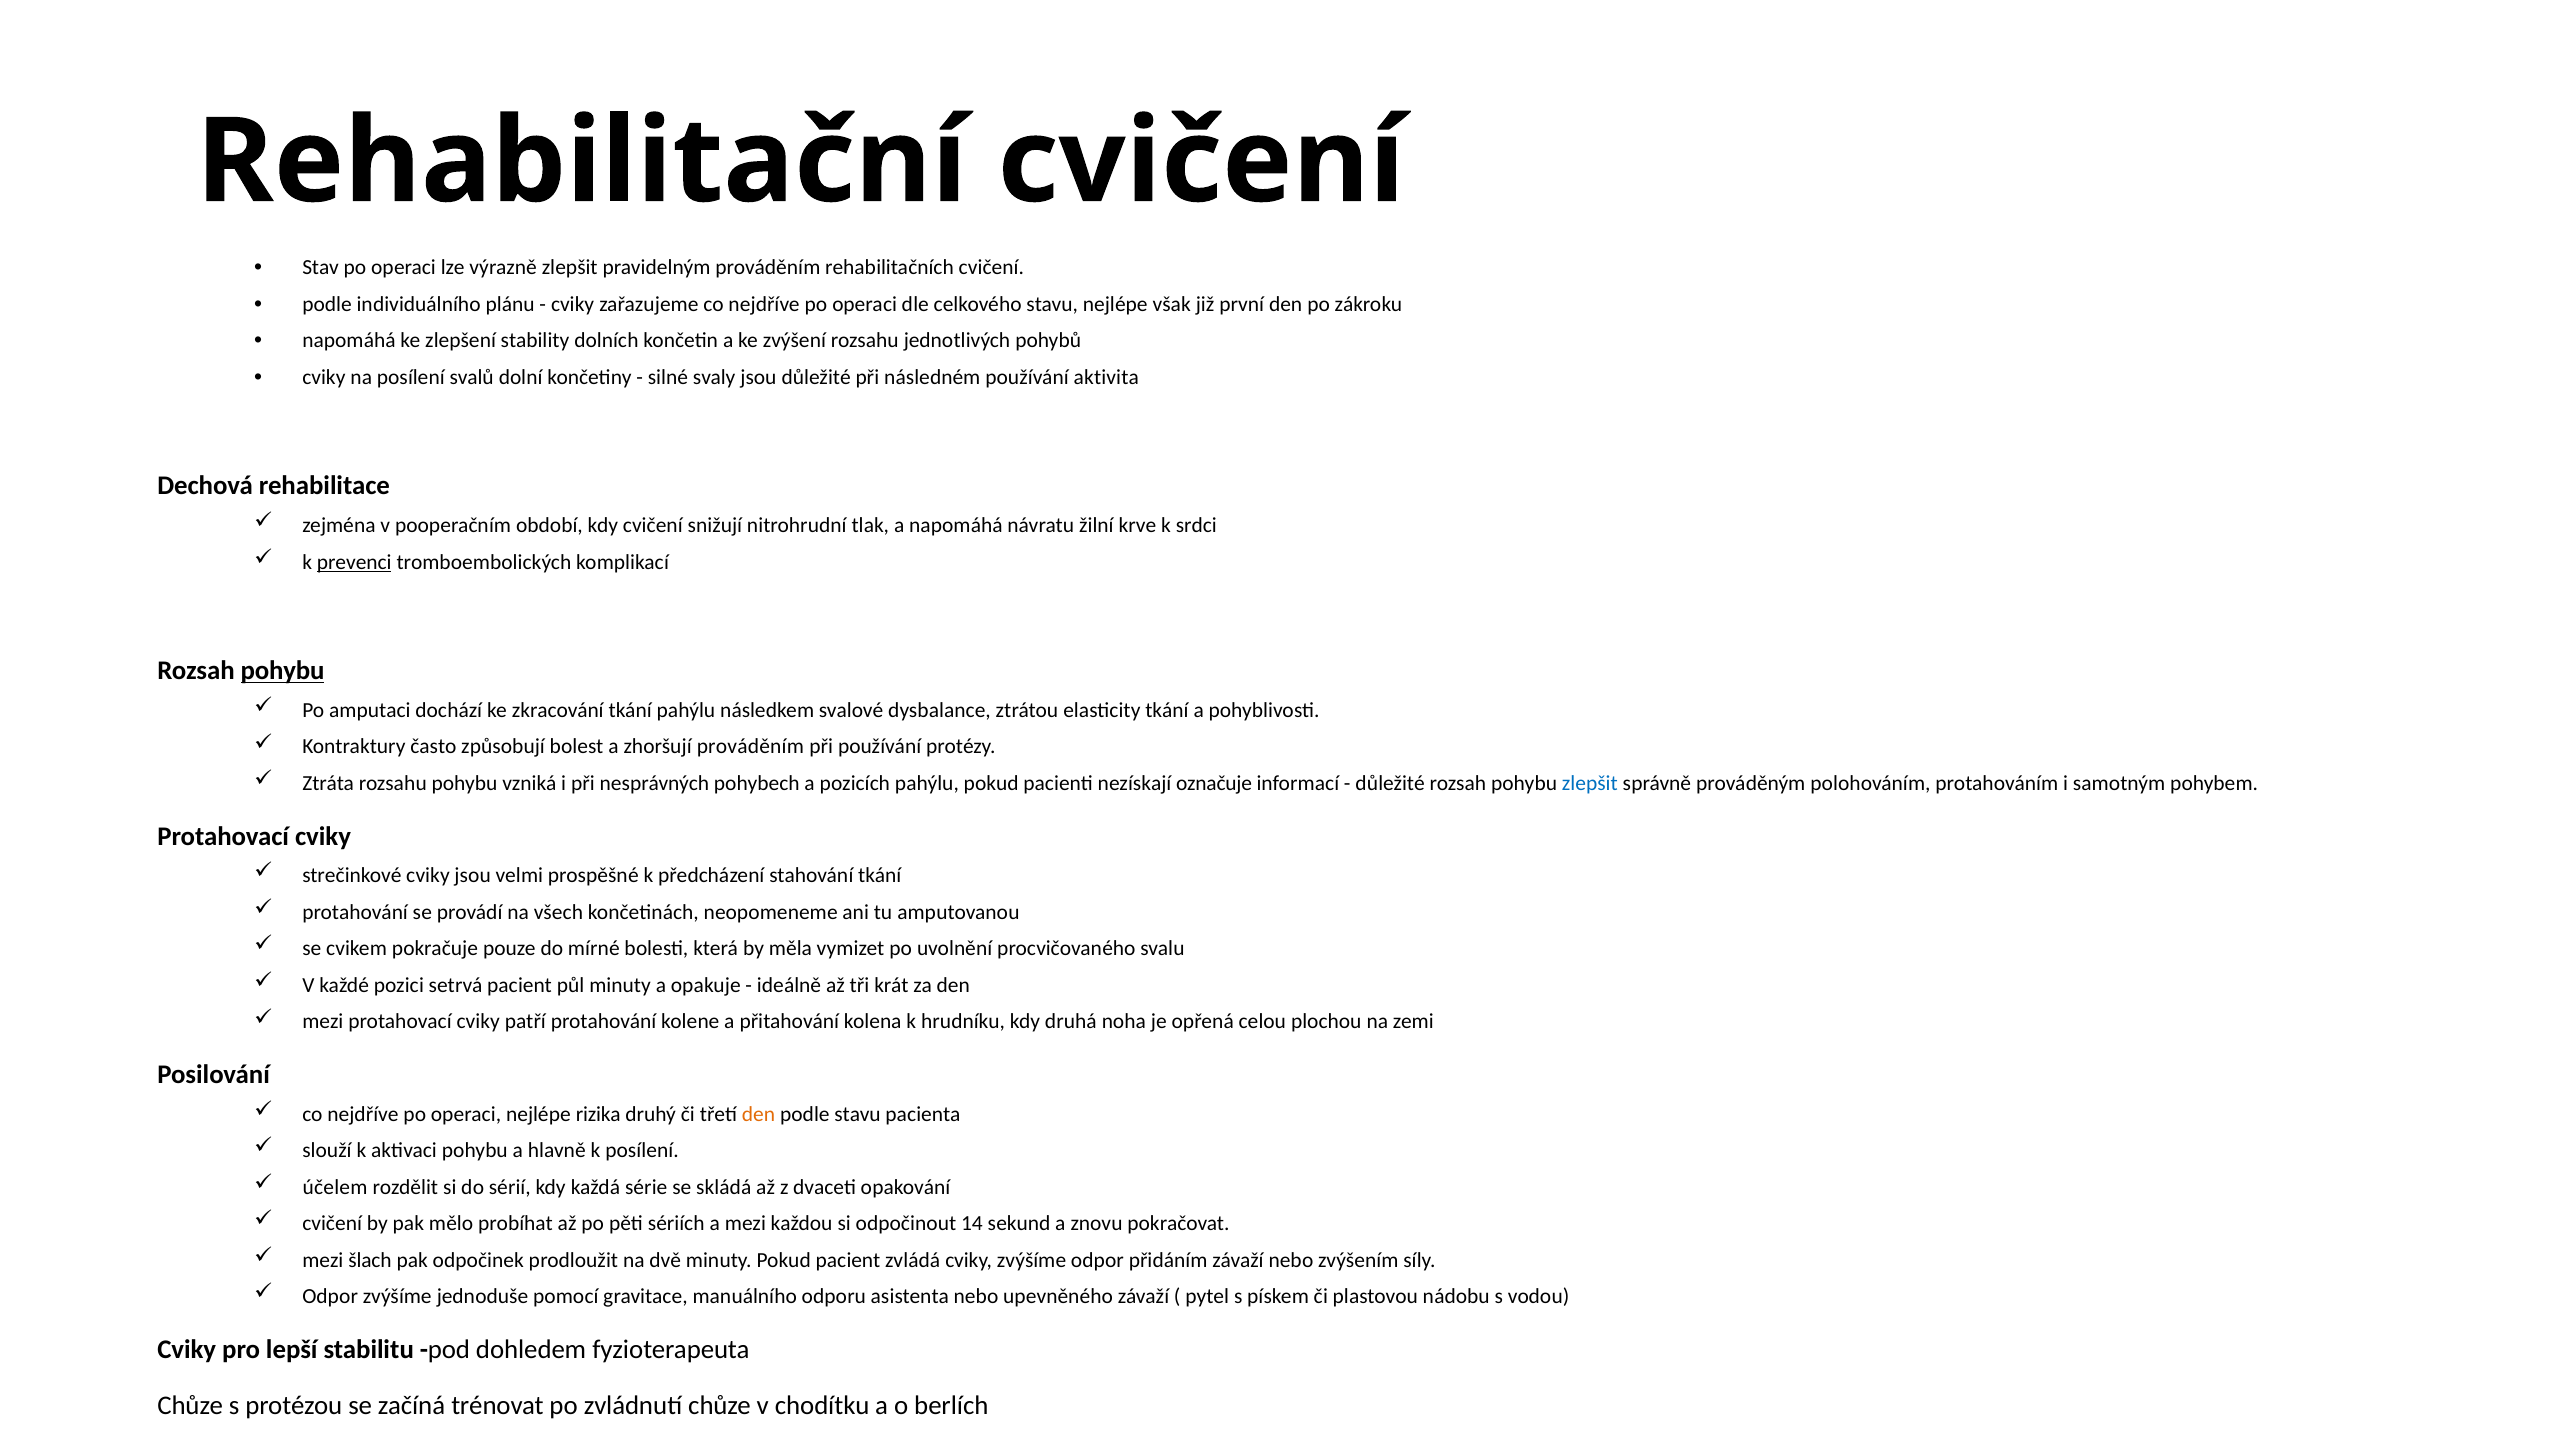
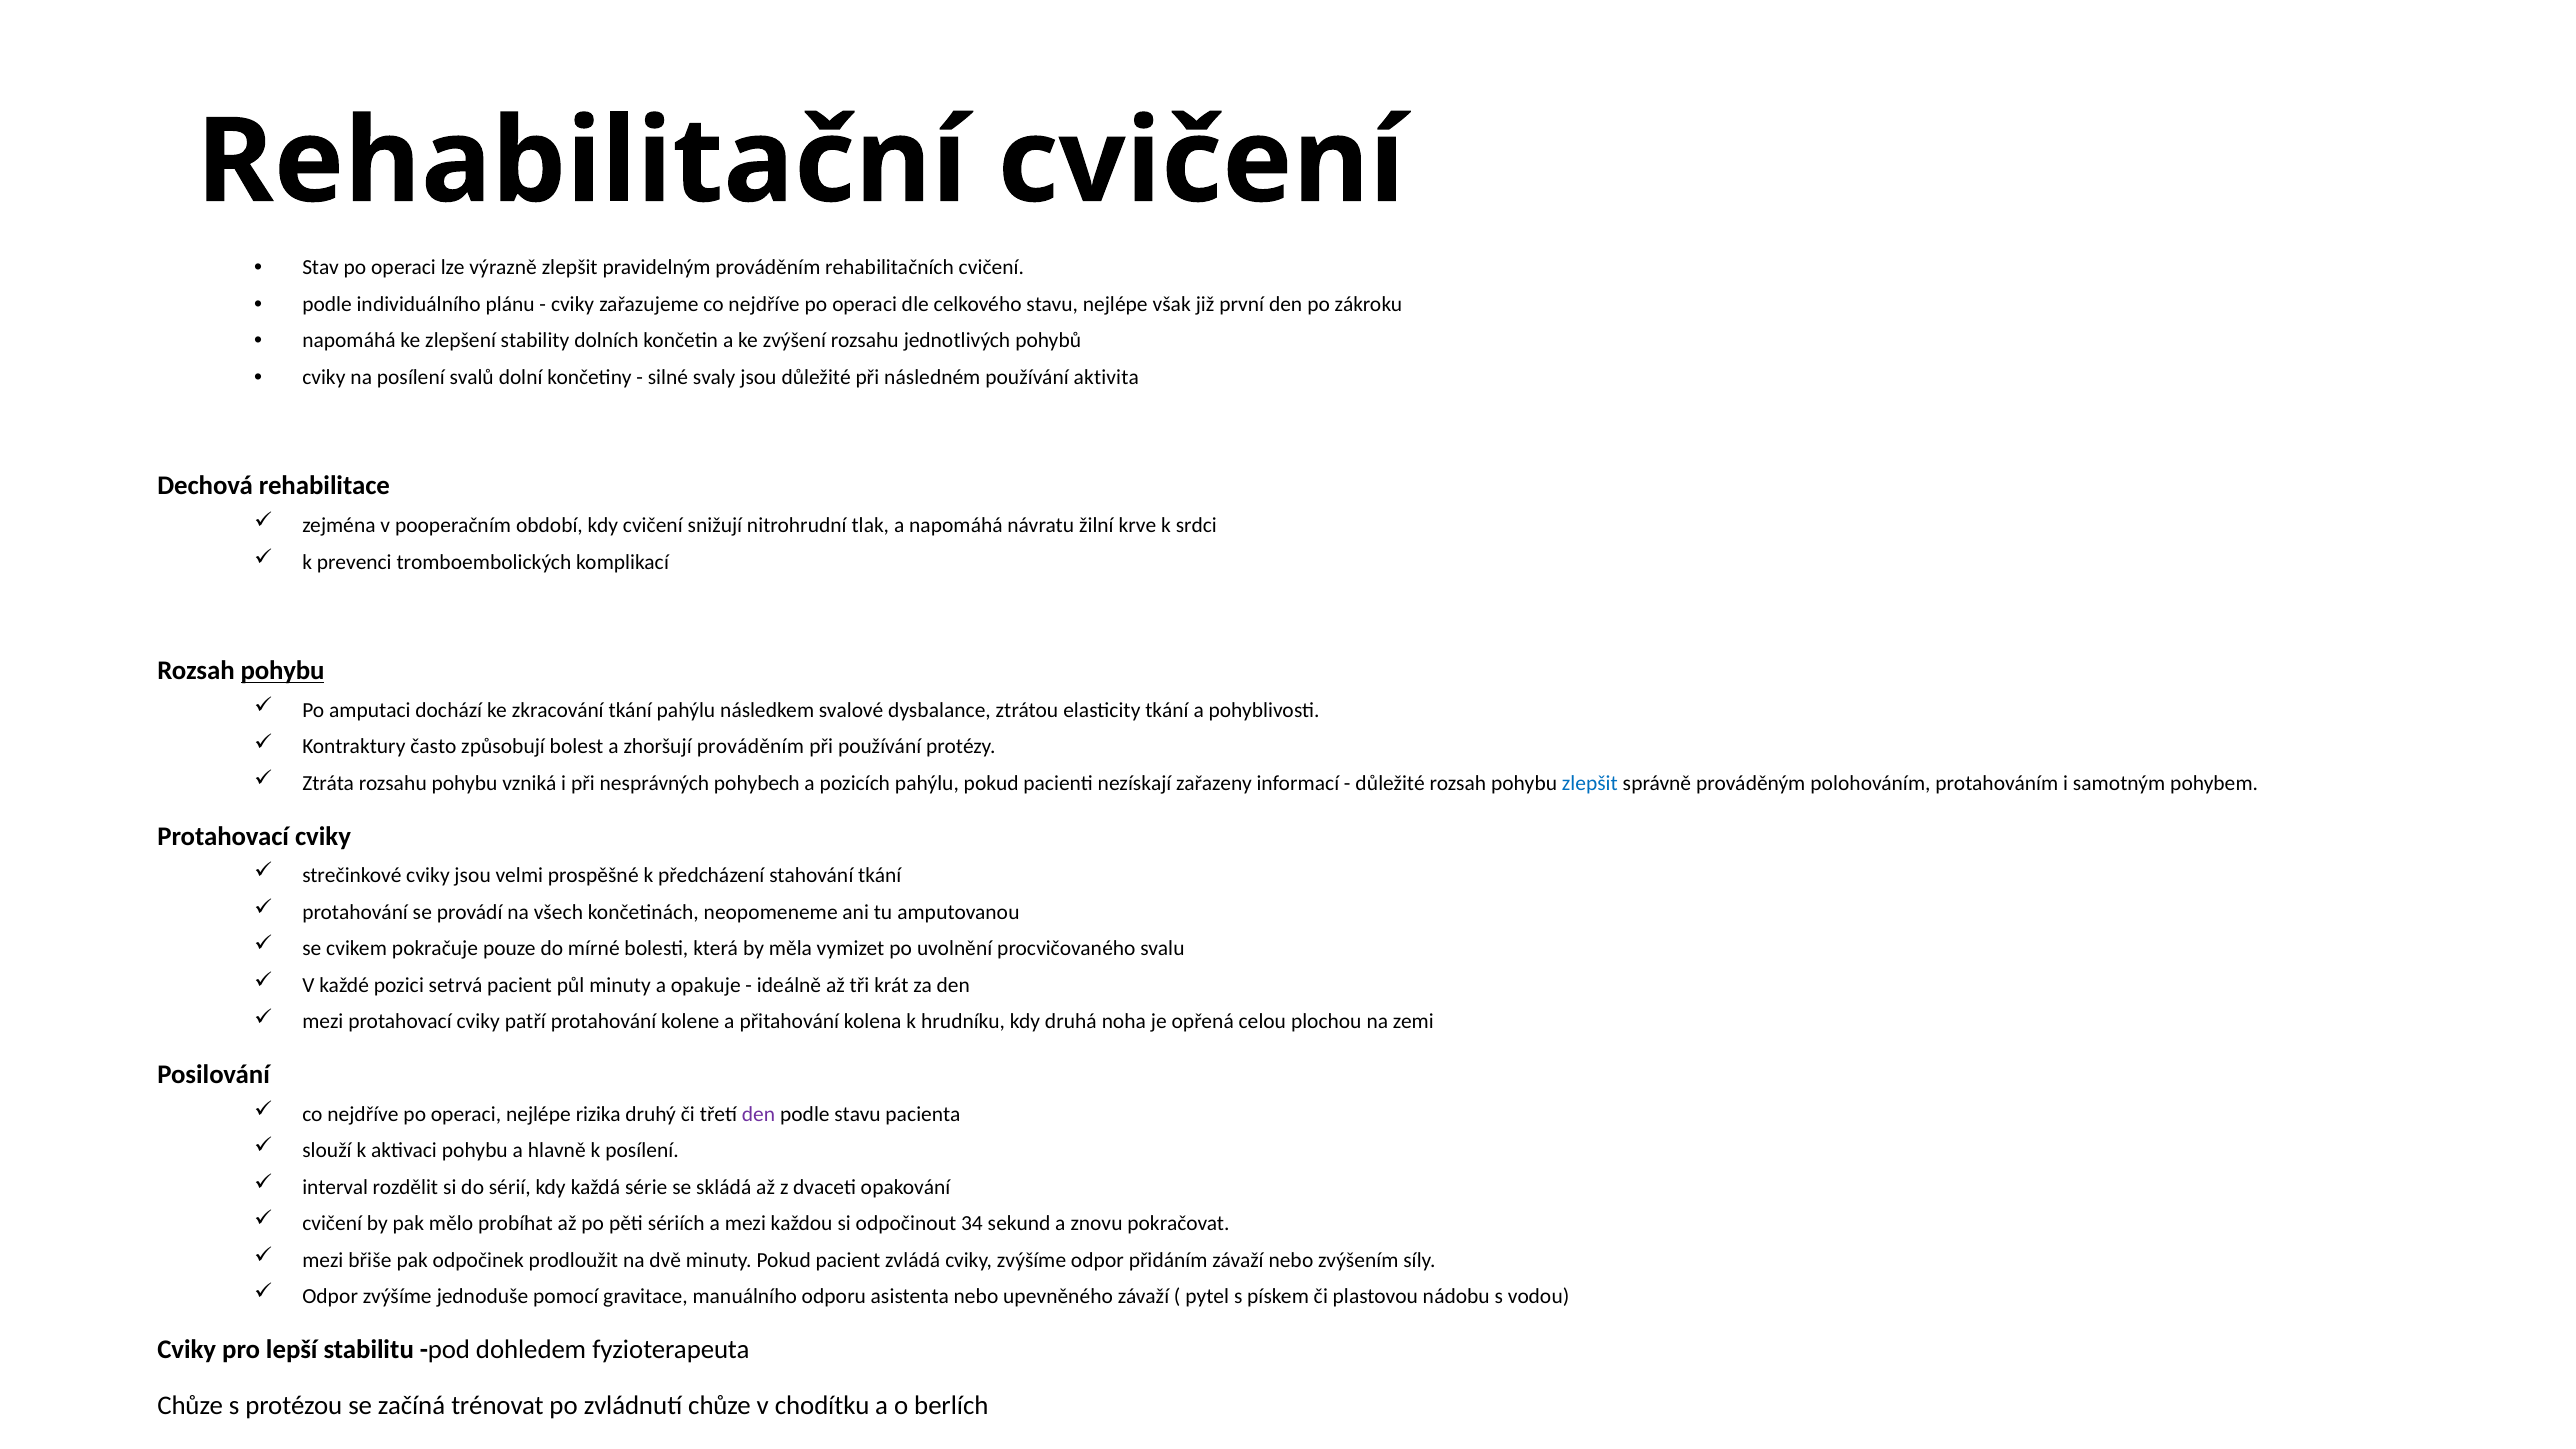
prevenci underline: present -> none (354, 562)
označuje: označuje -> zařazeny (1214, 783)
den colour: orange -> purple (758, 1114)
účelem: účelem -> interval (335, 1187)
14: 14 -> 34 (972, 1224)
šlach: šlach -> břiše (370, 1260)
